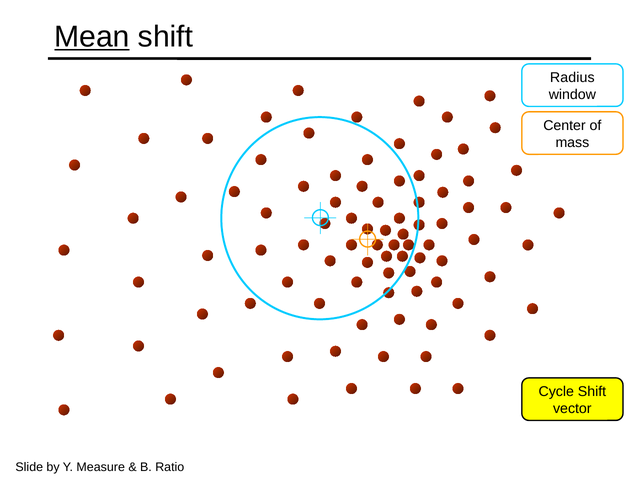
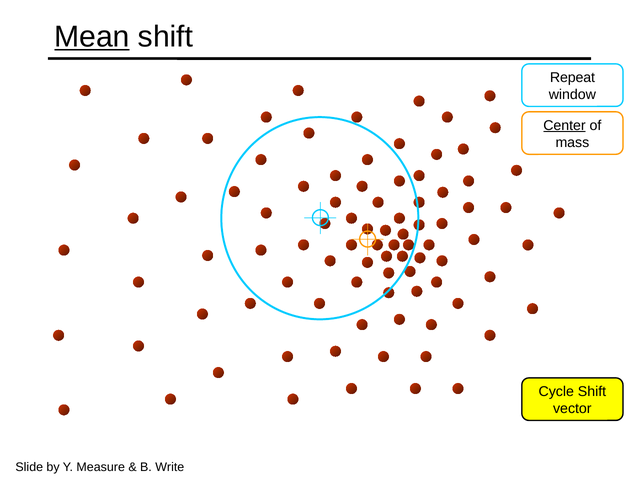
Radius: Radius -> Repeat (572, 78)
Center underline: none -> present (564, 126)
Ratio: Ratio -> Write (170, 467)
